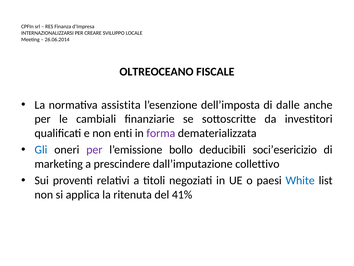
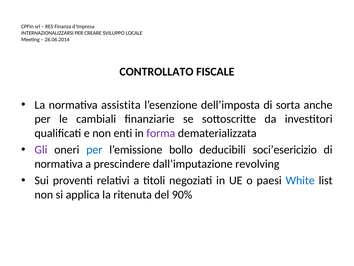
OLTREOCEANO: OLTREOCEANO -> CONTROLLATO (156, 72)
dalle: dalle -> sorta (288, 105)
Gli colour: blue -> purple (41, 149)
per colour: purple -> blue (94, 149)
marketing: marketing -> normativa (59, 164)
collettivo: collettivo -> revolving (257, 164)
41%: 41% -> 90% (182, 194)
